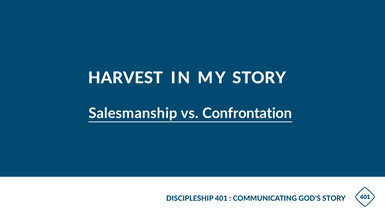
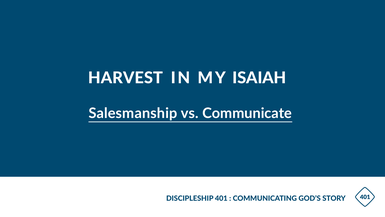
MY STORY: STORY -> ISAIAH (259, 78)
Confrontation: Confrontation -> Communicate (247, 113)
